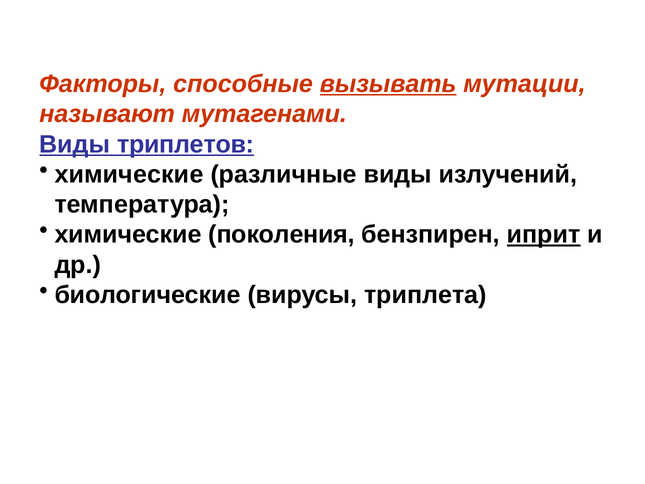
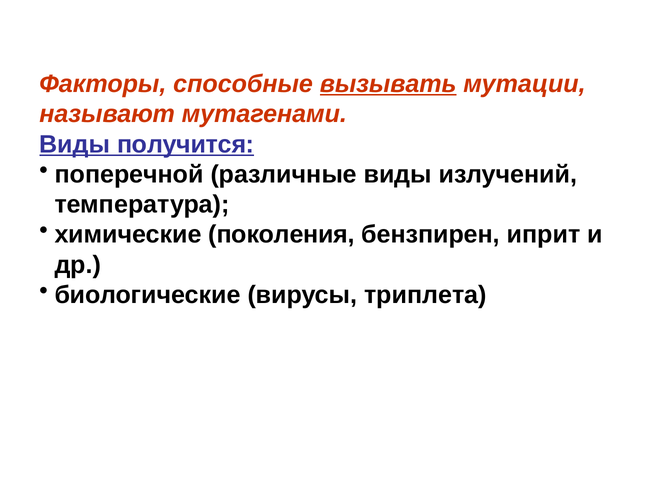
триплетов: триплетов -> получится (186, 144)
химические: химические -> поперечной (129, 174)
иприт underline: present -> none (544, 235)
